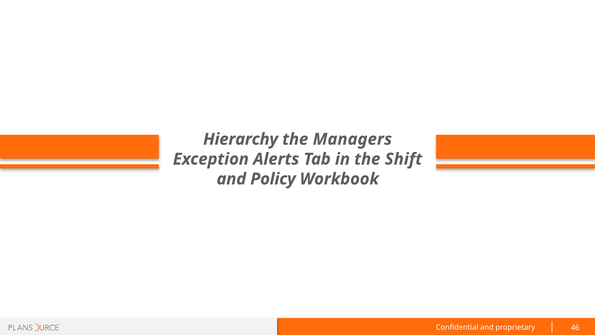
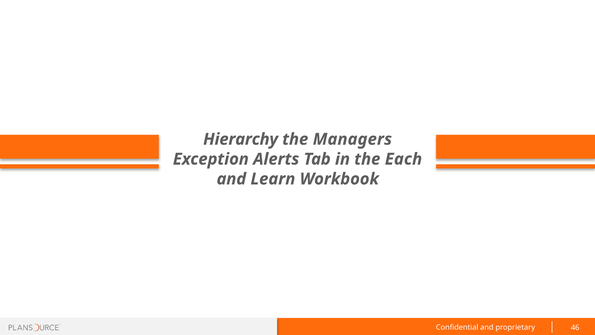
Shift: Shift -> Each (403, 159)
Policy: Policy -> Learn (273, 179)
